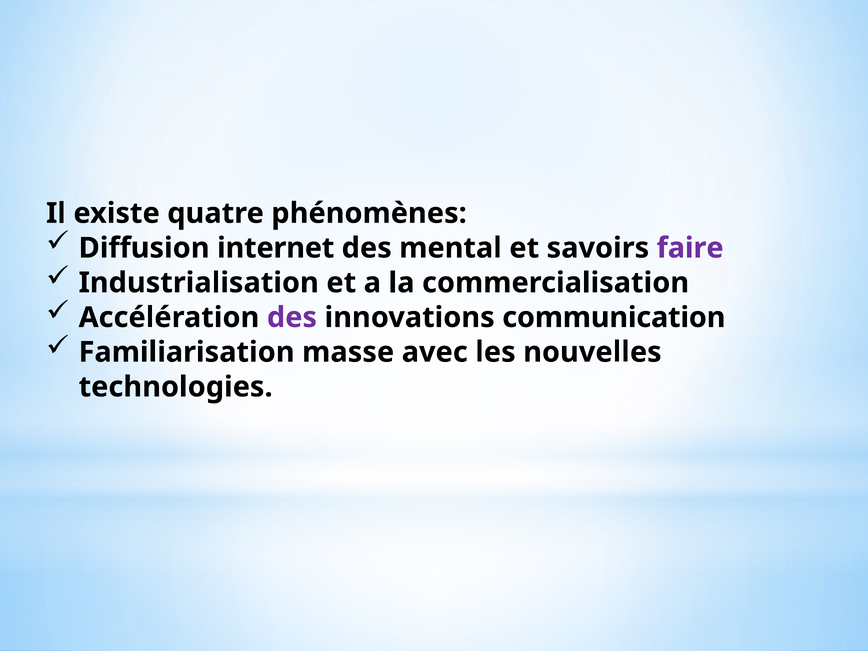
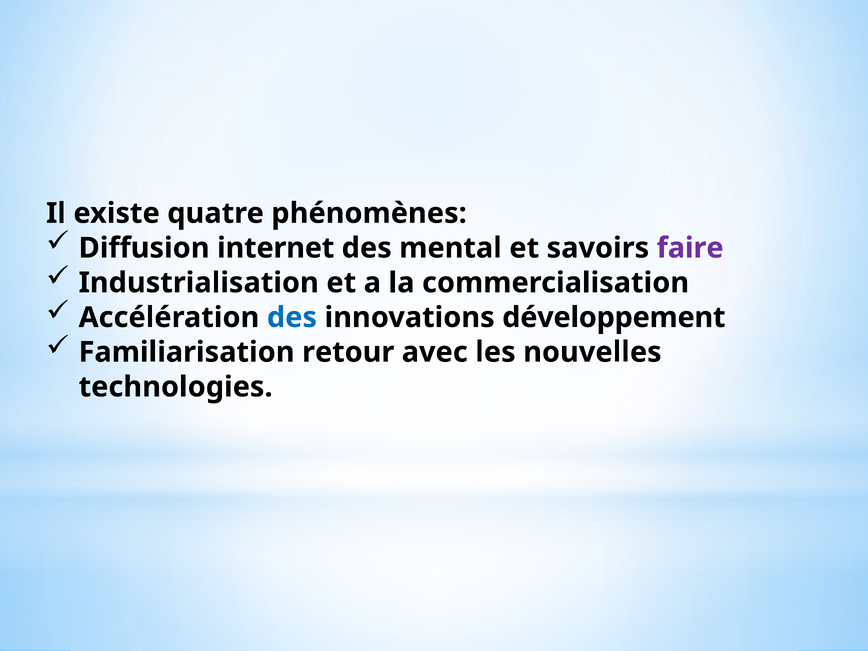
des colour: purple -> blue (292, 317)
communication: communication -> développement (614, 317)
masse: masse -> retour (348, 352)
